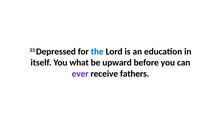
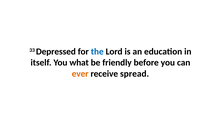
upward: upward -> friendly (117, 63)
ever colour: purple -> orange (80, 74)
fathers: fathers -> spread (135, 74)
